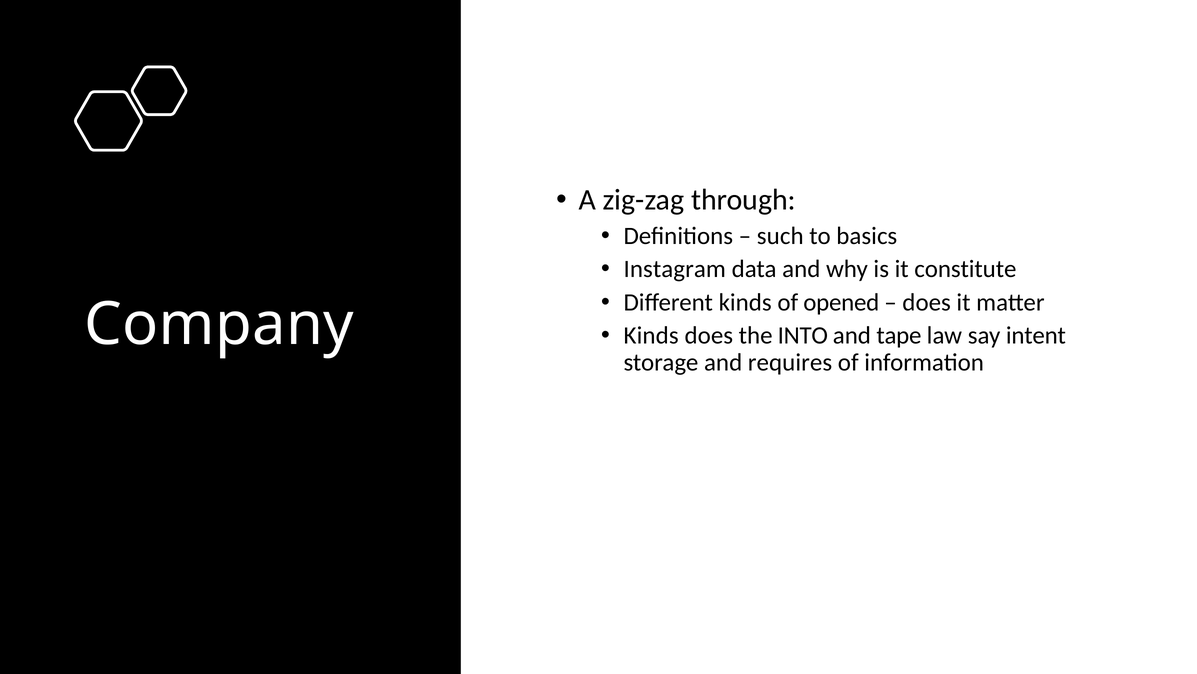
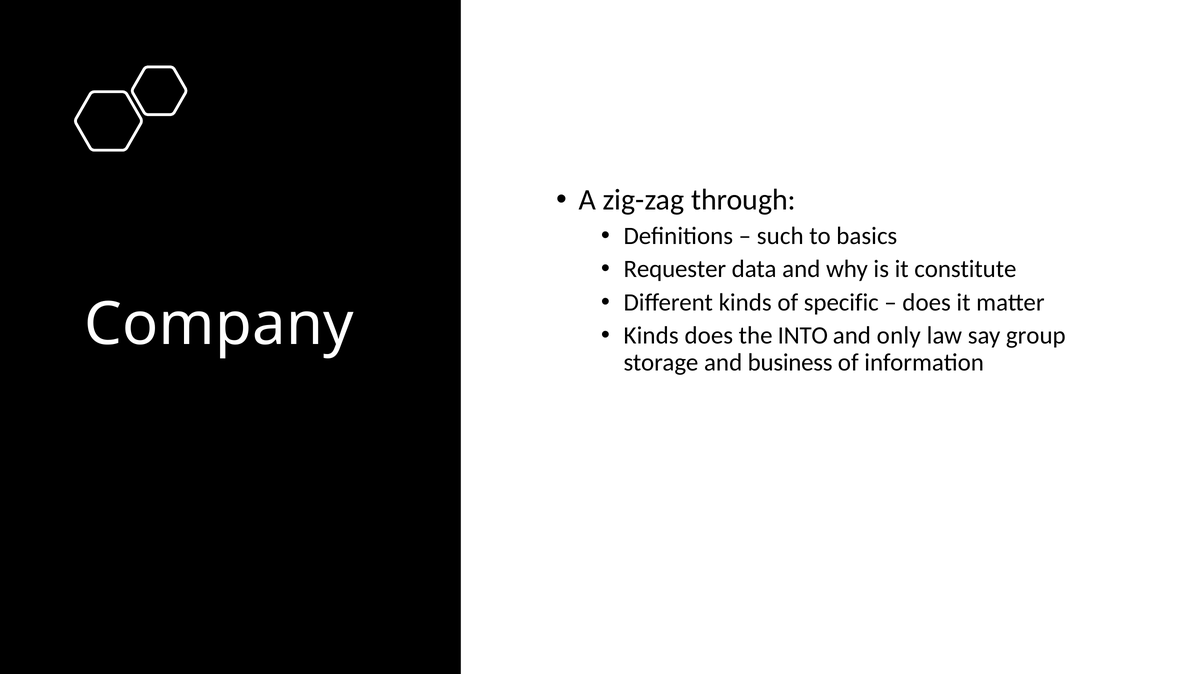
Instagram: Instagram -> Requester (675, 269)
opened: opened -> specific (841, 302)
tape: tape -> only (899, 335)
intent: intent -> group (1036, 335)
requires: requires -> business (790, 362)
